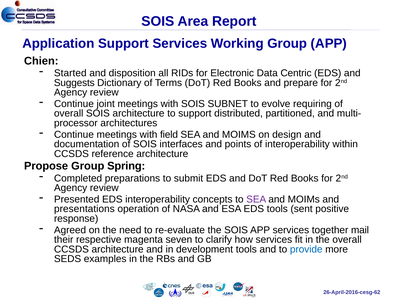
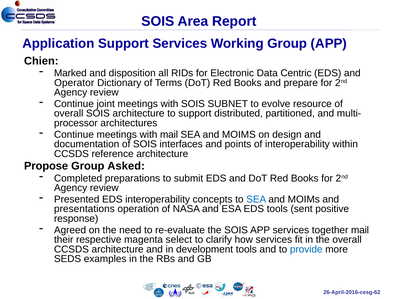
Started: Started -> Marked (70, 73)
Suggests: Suggests -> Operator (74, 83)
requiring: requiring -> resource (312, 104)
with field: field -> mail (169, 134)
Spring: Spring -> Asked (126, 166)
SEA colour: purple -> blue (256, 199)
seven: seven -> select (179, 239)
